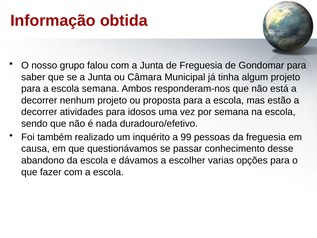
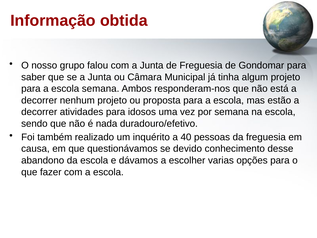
99: 99 -> 40 (186, 137)
passar: passar -> devido (188, 149)
